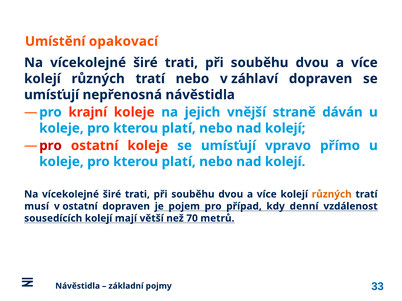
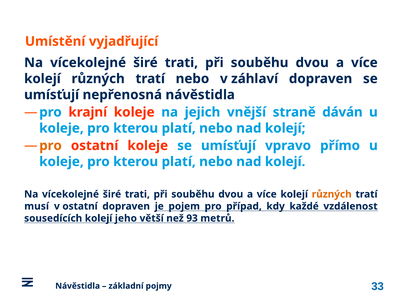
opakovací: opakovací -> vyjadřující (124, 41)
pro colour: red -> orange (51, 146)
denní: denní -> každé (304, 207)
mají: mají -> jeho (126, 219)
70: 70 -> 93 (192, 219)
